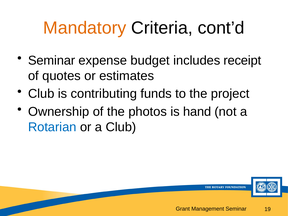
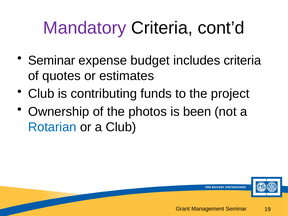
Mandatory colour: orange -> purple (85, 28)
includes receipt: receipt -> criteria (242, 60)
hand: hand -> been (197, 112)
